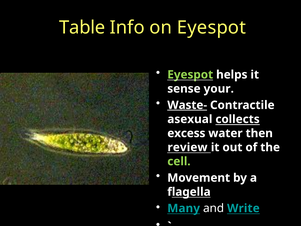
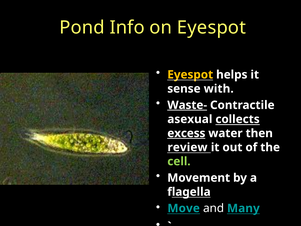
Table: Table -> Pond (82, 28)
Eyespot colour: light green -> yellow (190, 75)
your: your -> with (219, 89)
excess underline: none -> present (186, 133)
Many: Many -> Move (184, 208)
Write: Write -> Many (243, 208)
